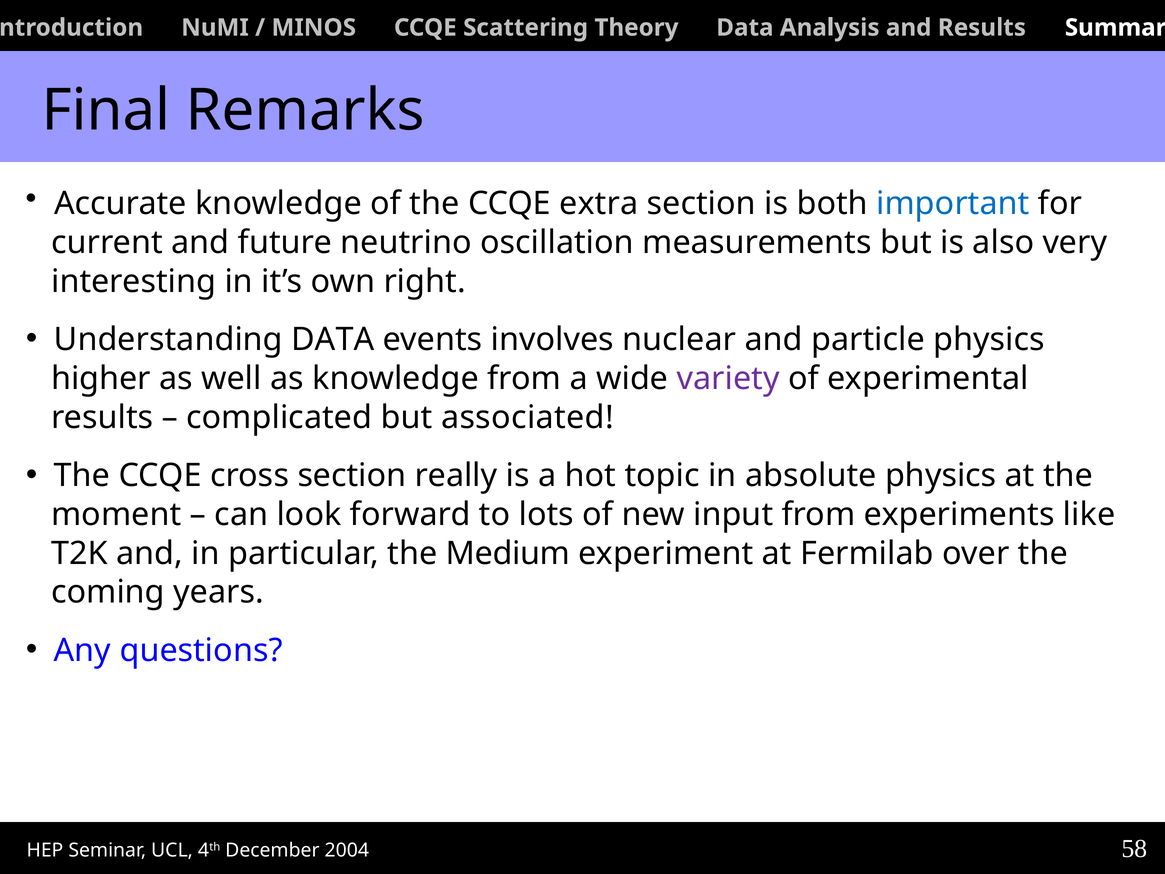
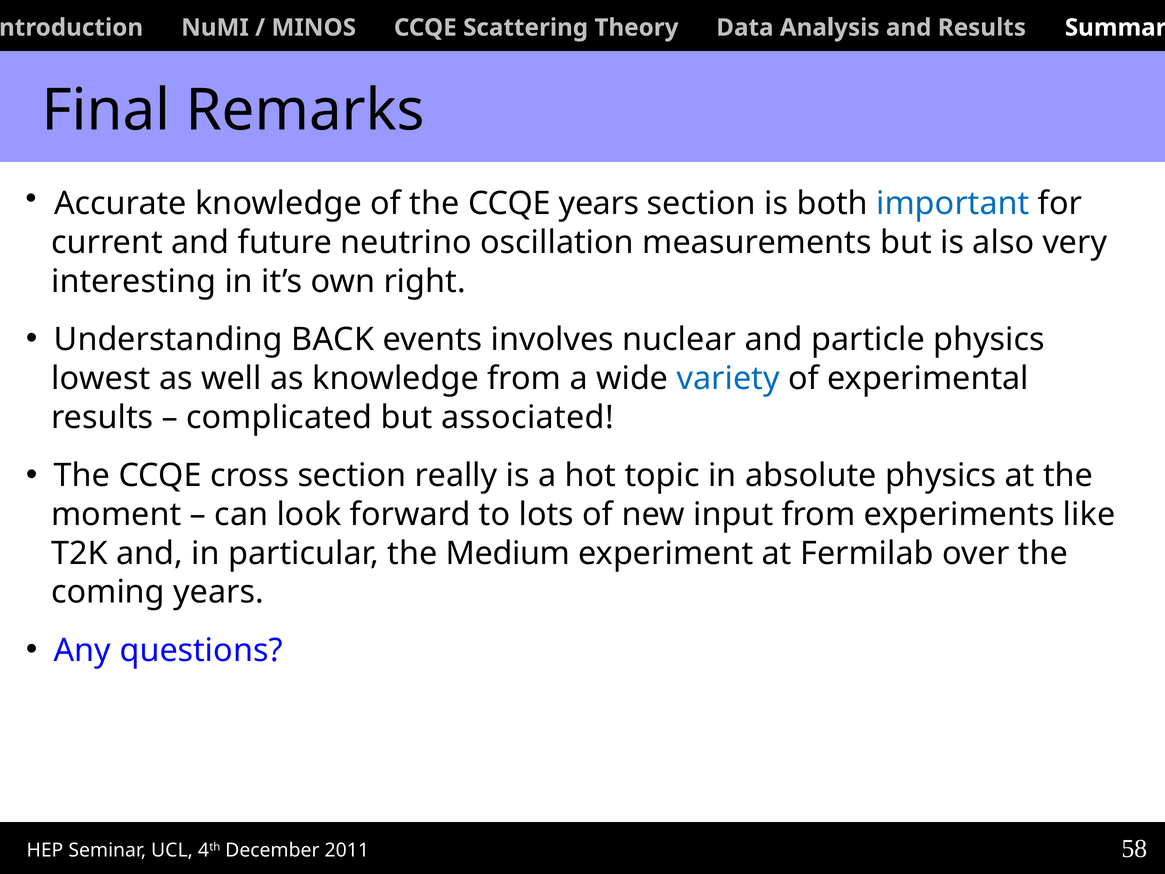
CCQE extra: extra -> years (599, 204)
Understanding DATA: DATA -> BACK (333, 340)
higher: higher -> lowest (101, 378)
variety colour: purple -> blue (728, 378)
2004: 2004 -> 2011 (347, 850)
